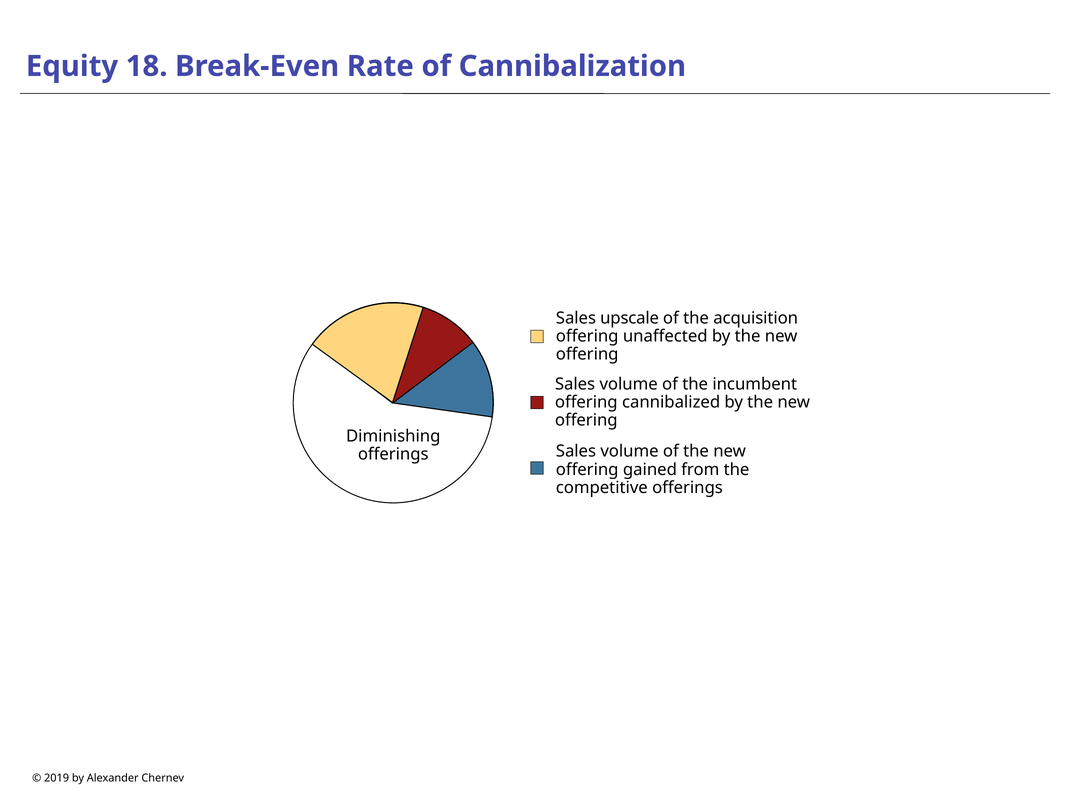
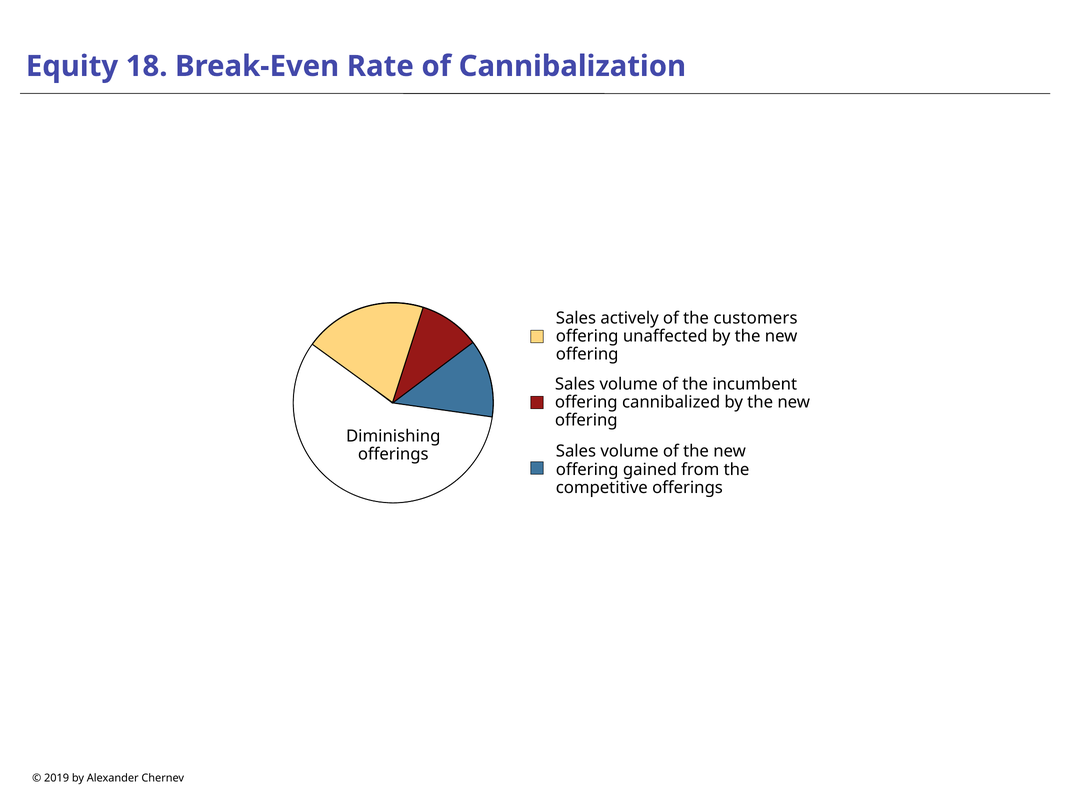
upscale: upscale -> actively (630, 318)
acquisition: acquisition -> customers (756, 318)
